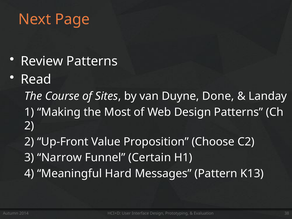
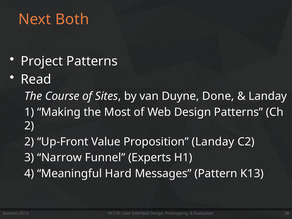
Page: Page -> Both (72, 19)
Review: Review -> Project (42, 61)
Proposition Choose: Choose -> Landay (213, 142)
Certain: Certain -> Experts (150, 158)
